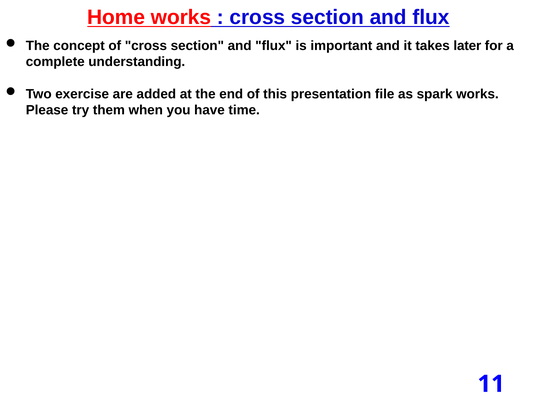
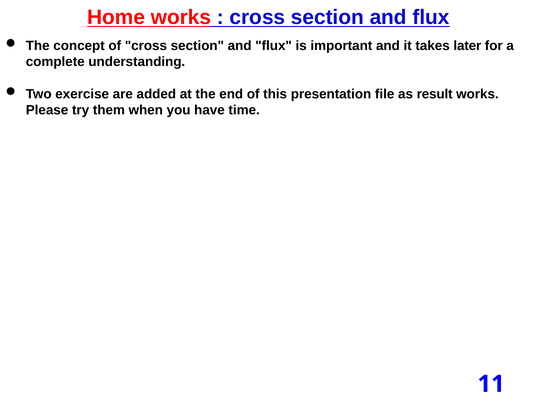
spark: spark -> result (435, 94)
